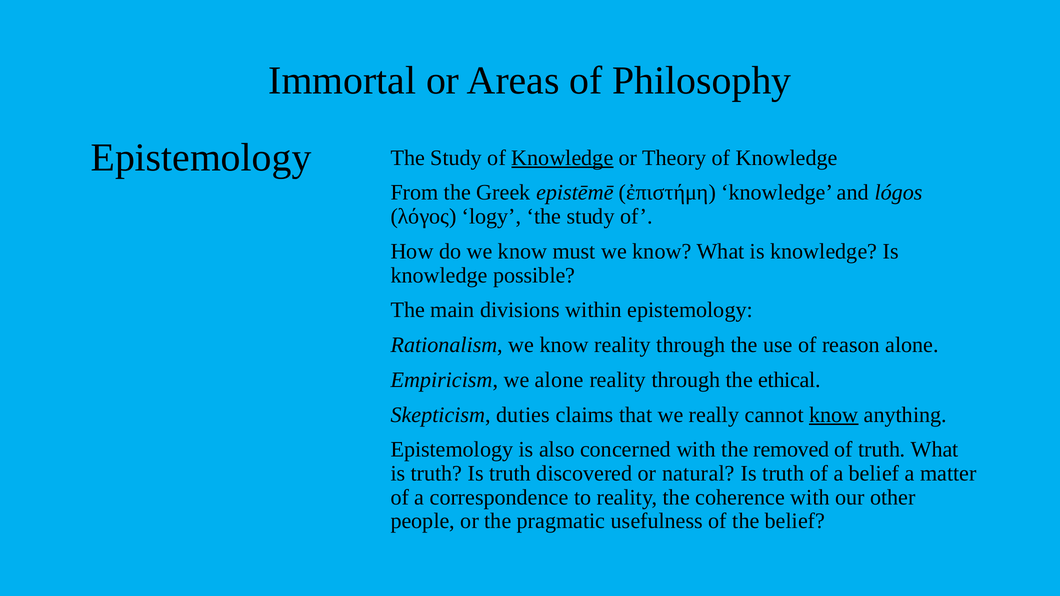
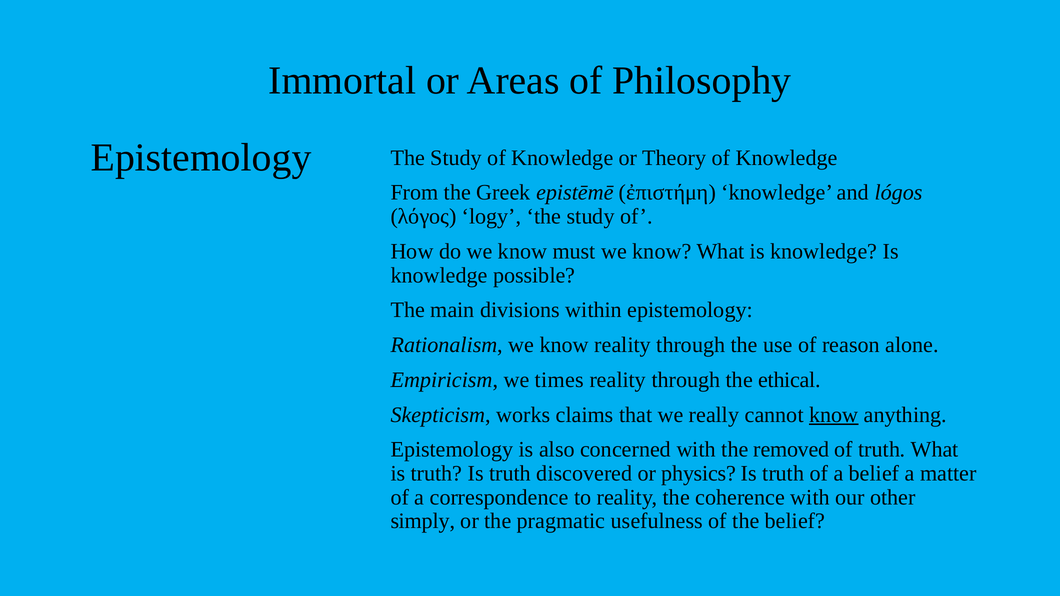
Knowledge underline: present -> none (562, 158)
we alone: alone -> times (559, 380)
duties: duties -> works (523, 415)
natural: natural -> physics (699, 474)
people: people -> simply (423, 521)
